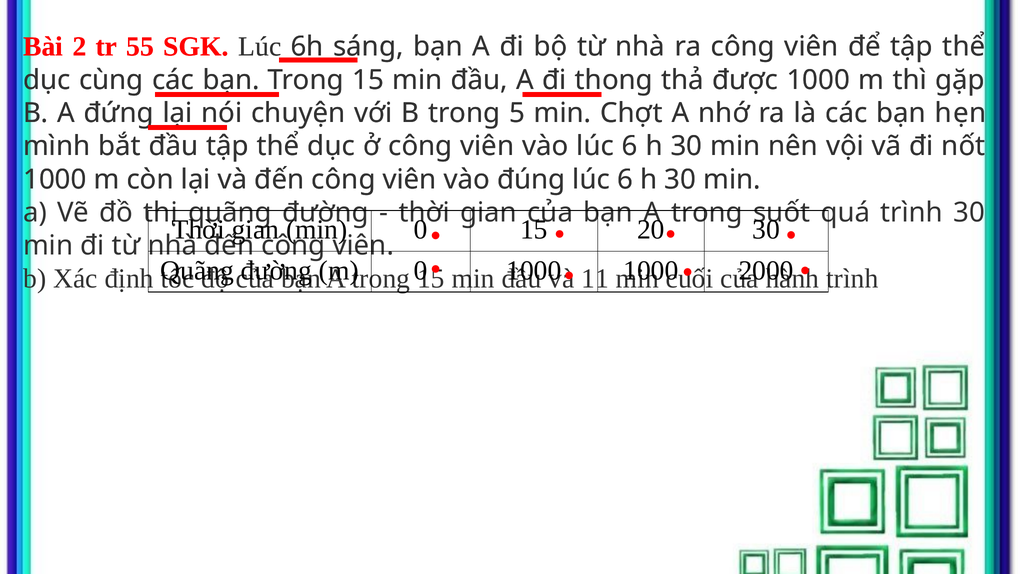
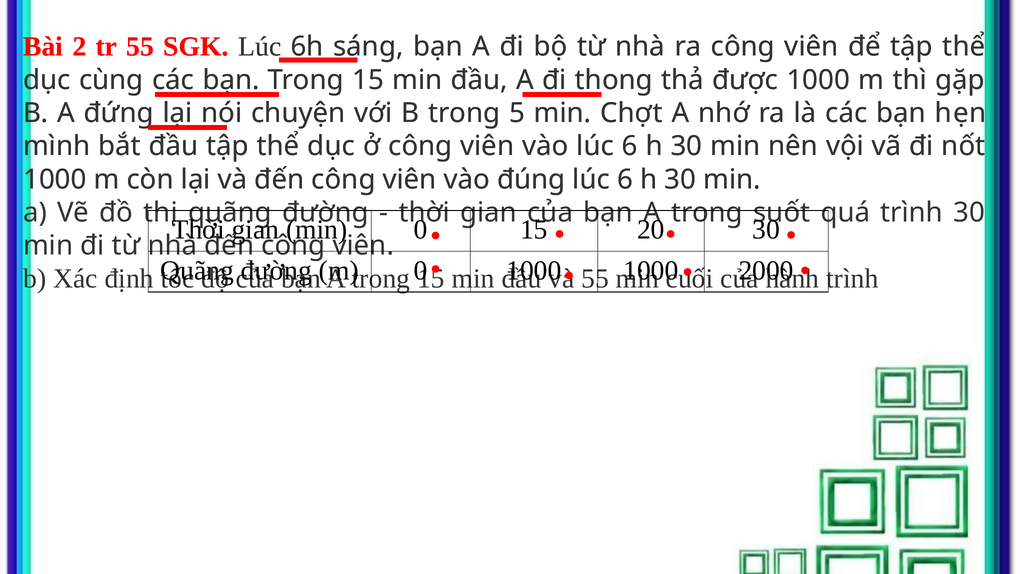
11: 11 -> 55 (595, 279)
